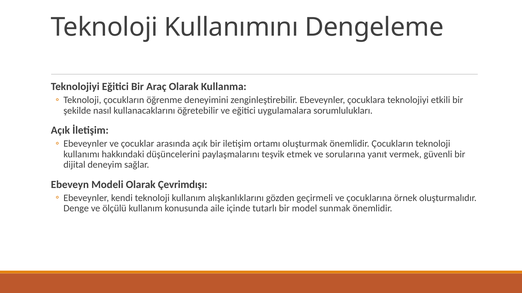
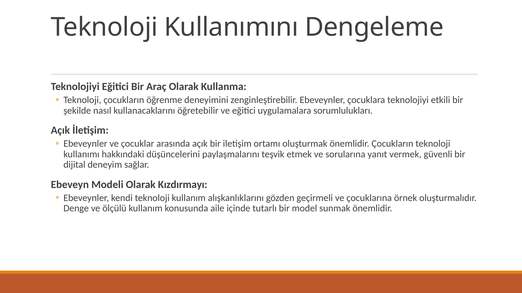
Çevrimdışı: Çevrimdışı -> Kızdırmayı (183, 185)
